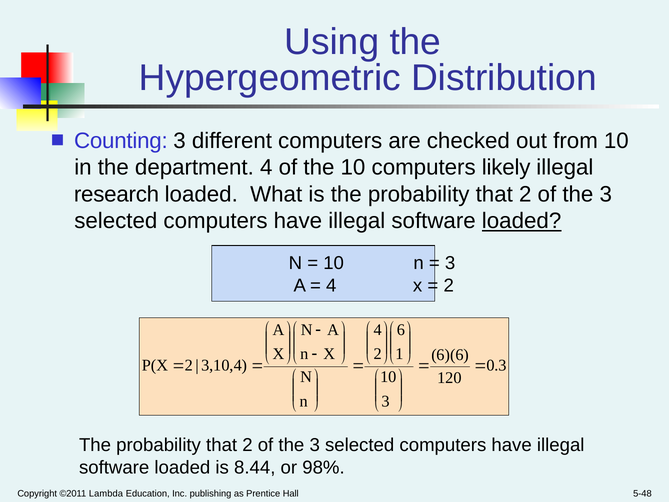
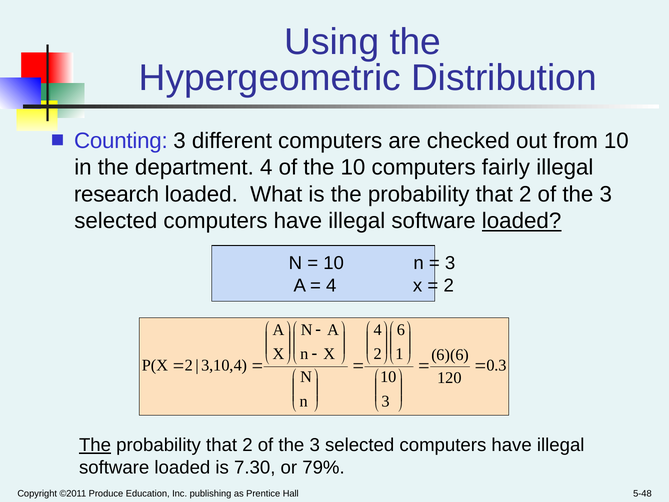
likely: likely -> fairly (506, 167)
The underline: none -> present (95, 445)
8.44: 8.44 -> 7.30 (255, 467)
98%: 98% -> 79% (323, 467)
Lambda: Lambda -> Produce (106, 494)
